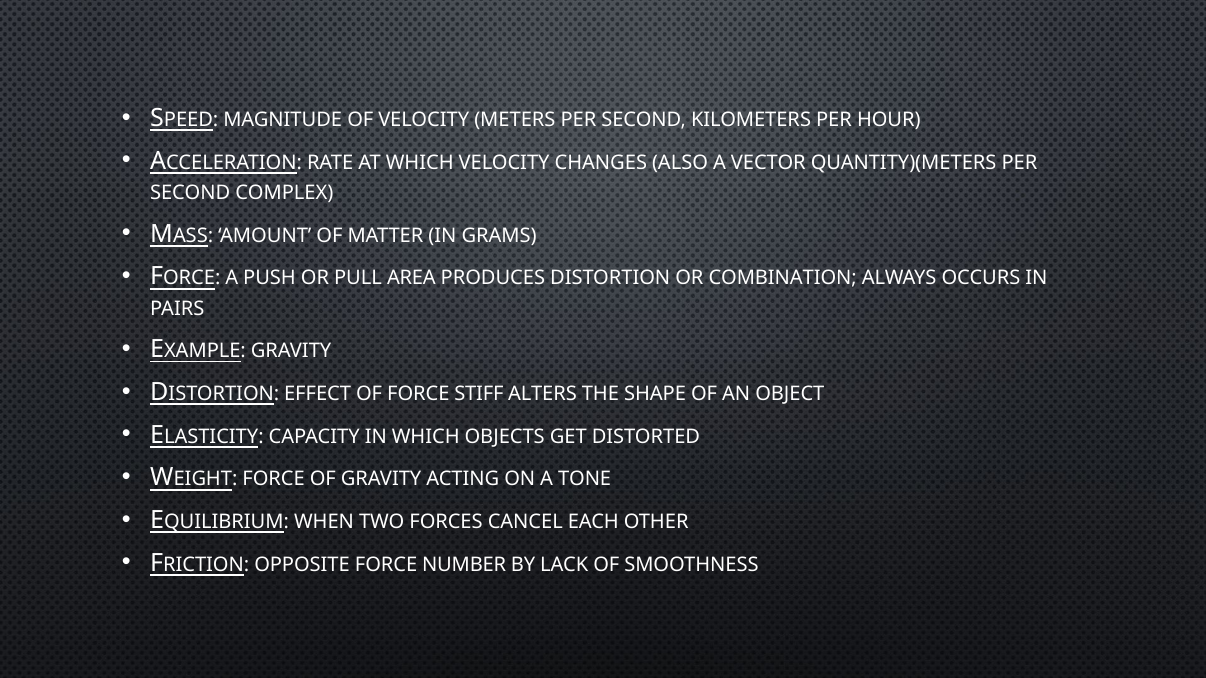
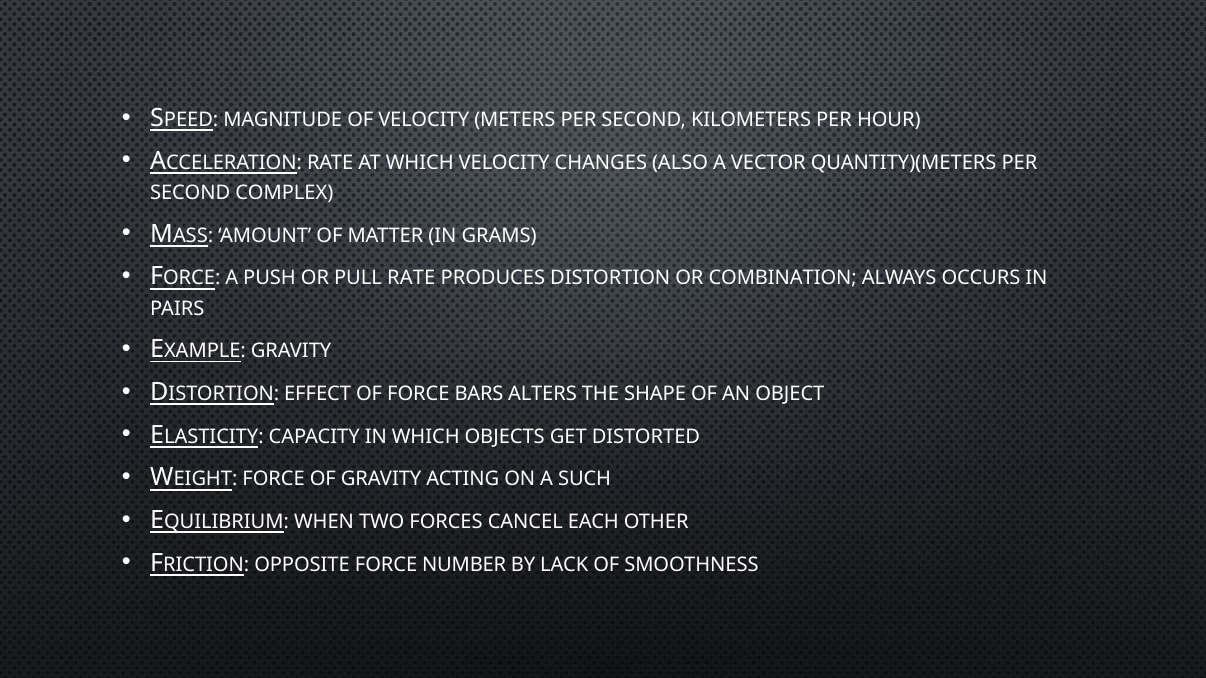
PULL AREA: AREA -> RATE (411, 278)
STIFF: STIFF -> BARS (479, 394)
TONE: TONE -> SUCH (585, 480)
